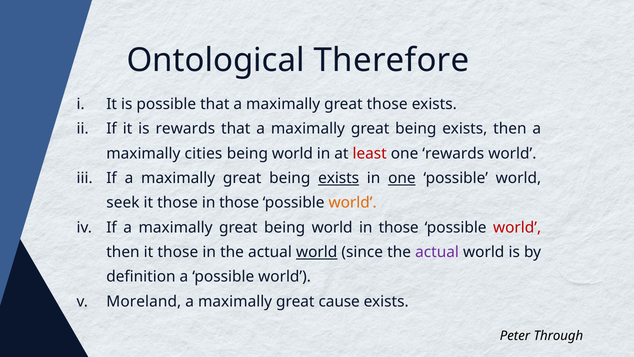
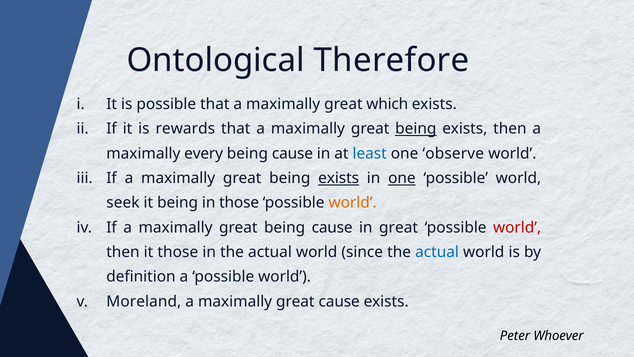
great those: those -> which (387, 104)
being underline: none -> present (416, 129)
cities: cities -> every (204, 153)
world: world -> cause (292, 153)
least colour: red -> blue (370, 153)
one rewards: rewards -> observe (453, 153)
those: those -> being (178, 203)
great being world: world -> cause (332, 227)
those: those -> great (399, 227)
world underline: present -> none (317, 252)
actual colour: purple -> blue (437, 252)
Through: Through -> Whoever (558, 335)
